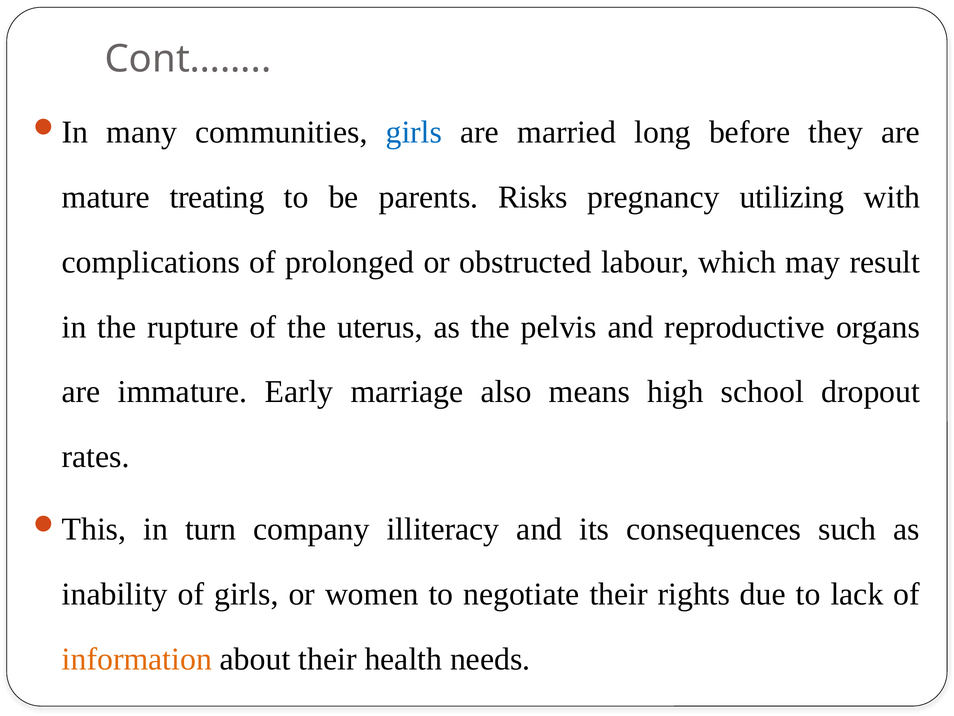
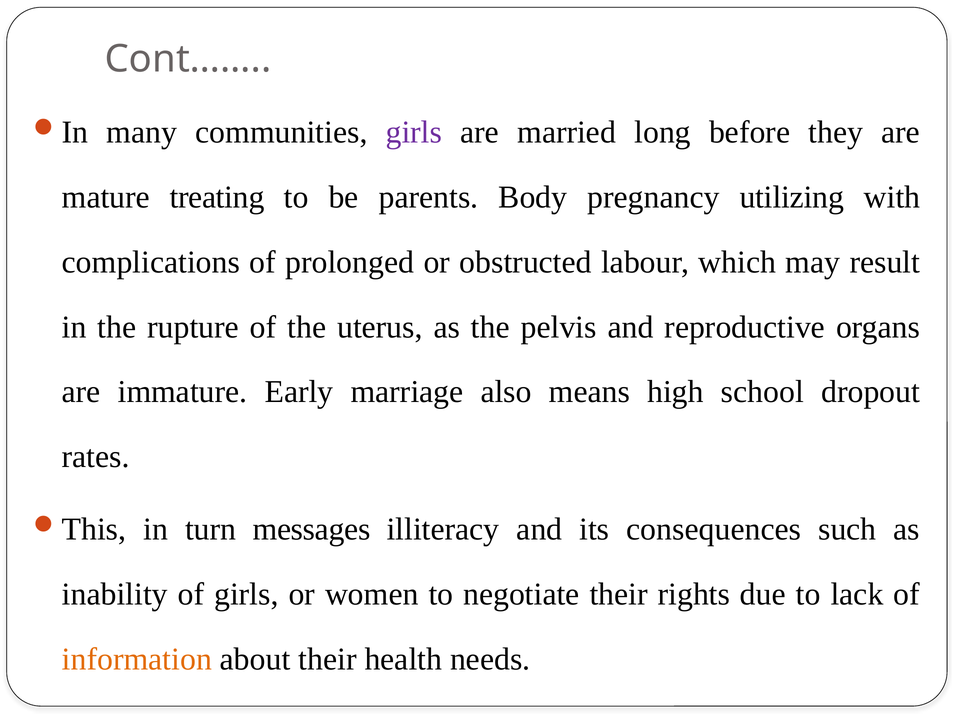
girls colour: blue -> purple (414, 132)
Risks: Risks -> Body (533, 197)
company: company -> messages (312, 529)
